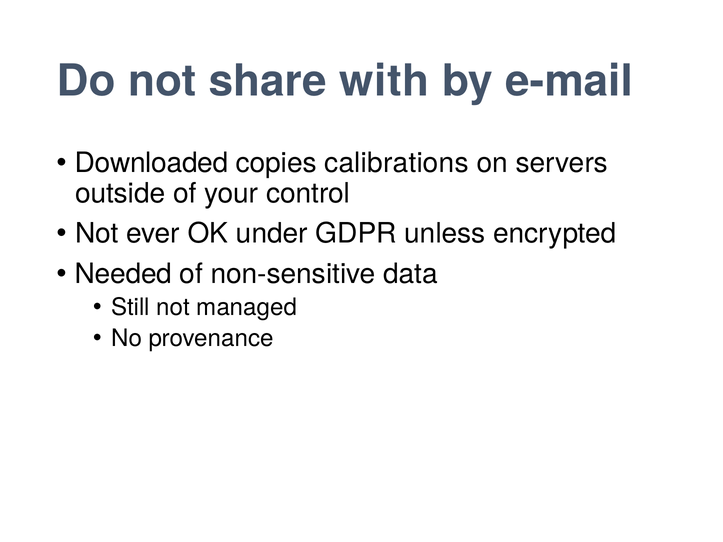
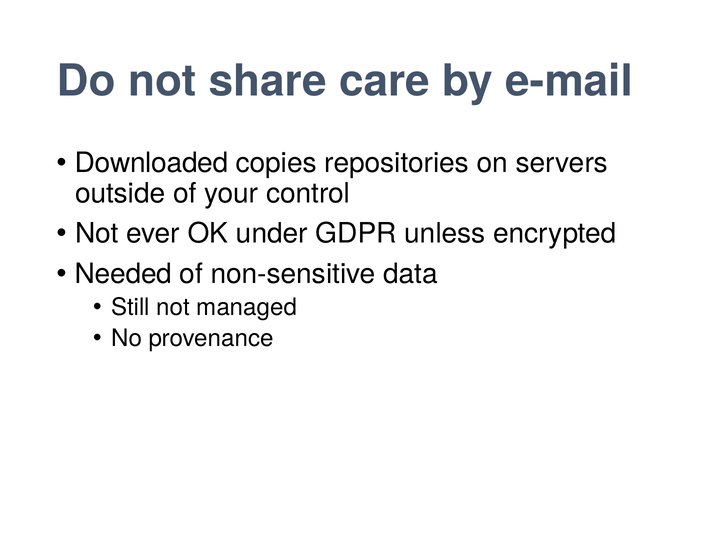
with: with -> care (385, 81)
calibrations: calibrations -> repositories (397, 163)
